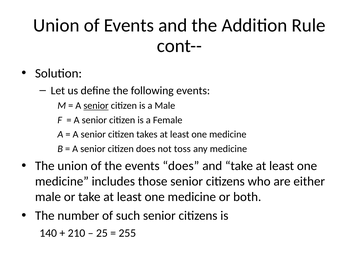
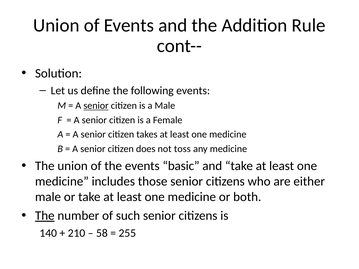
events does: does -> basic (181, 166)
The underline: none -> present (45, 216)
25: 25 -> 58 (102, 233)
